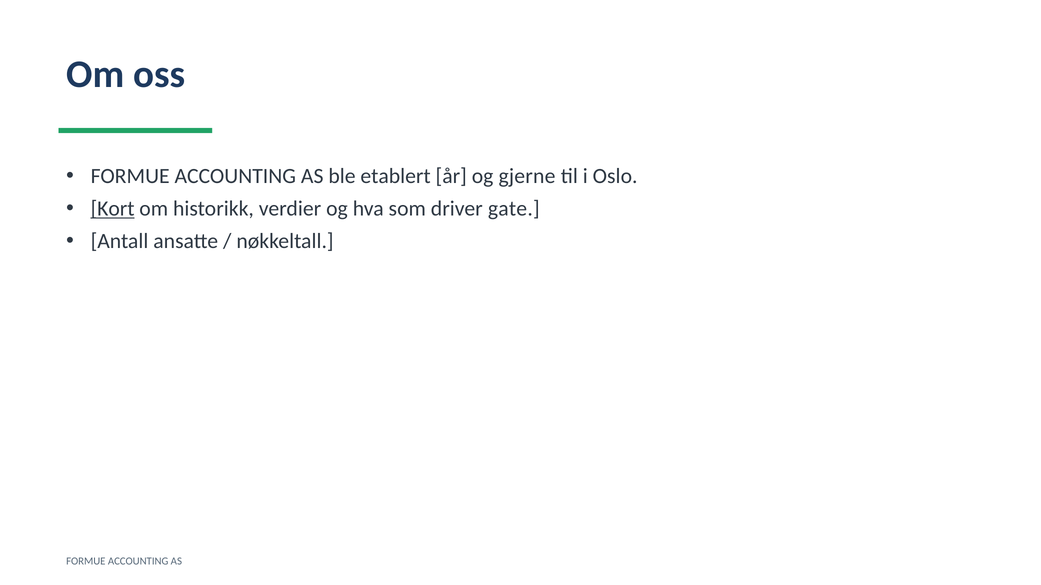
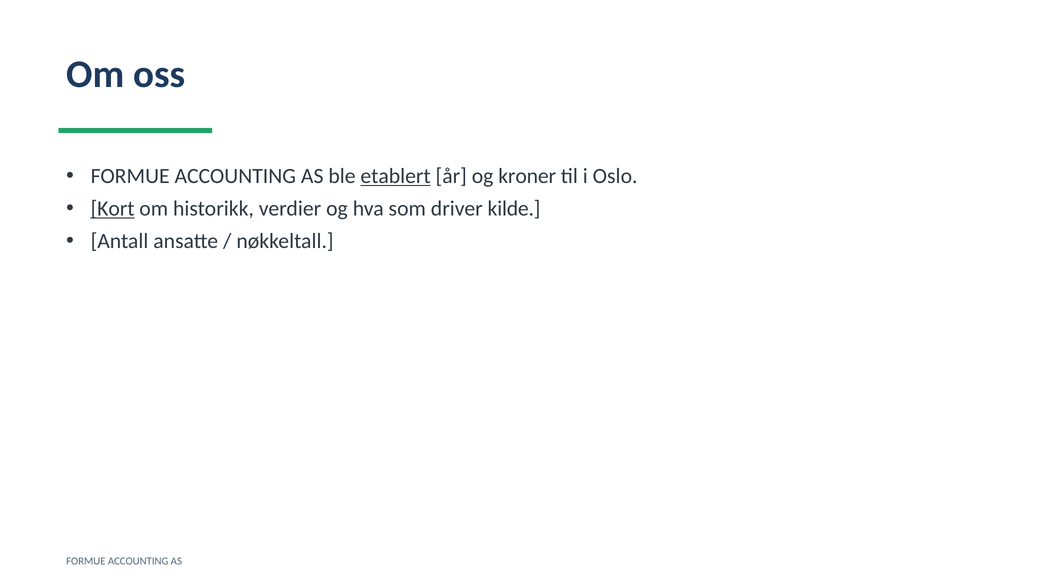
etablert underline: none -> present (396, 176)
gjerne: gjerne -> kroner (527, 176)
gate: gate -> kilde (514, 209)
